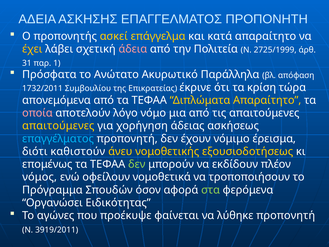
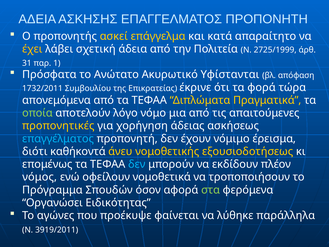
άδεια colour: pink -> white (133, 49)
Παράλληλα: Παράλληλα -> Υφίστανται (230, 75)
κρίση: κρίση -> φορά (262, 87)
Διπλώματα Απαραίτητο: Απαραίτητο -> Πραγματικά (267, 100)
οποία colour: pink -> light green (37, 113)
απαιτούμενες: απαιτούμενες -> προπονητικές (58, 126)
καθιστούν: καθιστούν -> καθήκοντά (78, 151)
δεν colour: light green -> light blue (137, 164)
λύθηκε προπονητή: προπονητή -> παράλληλα (286, 215)
